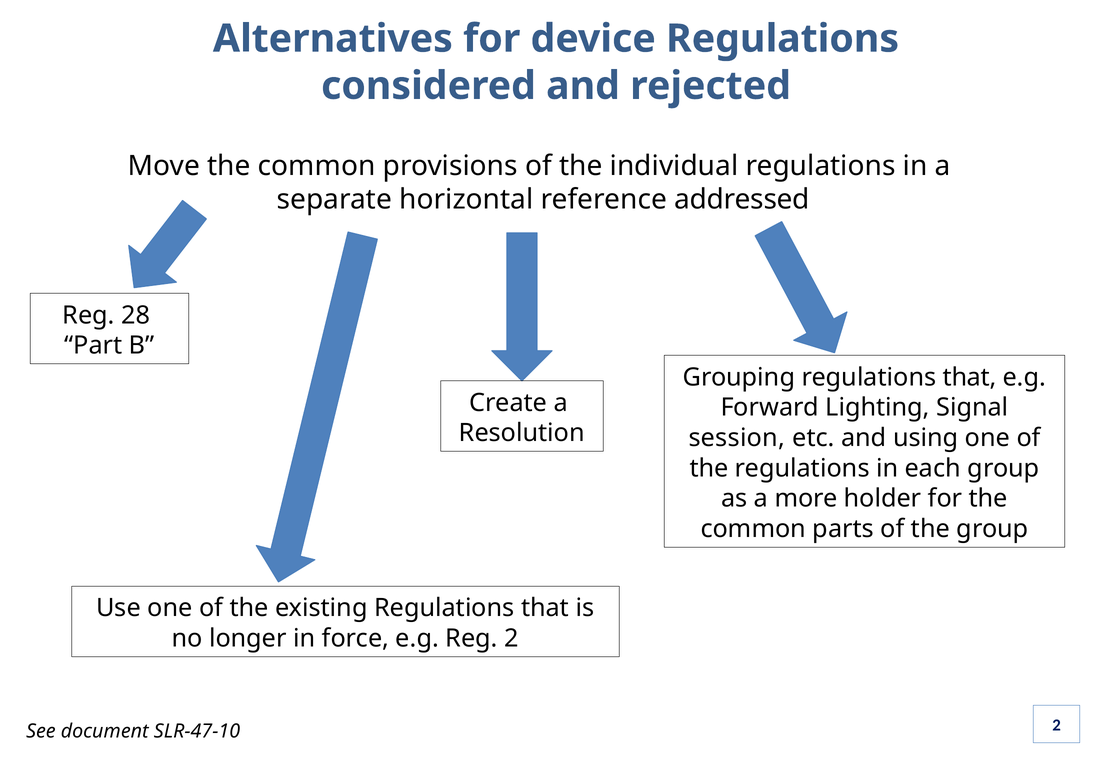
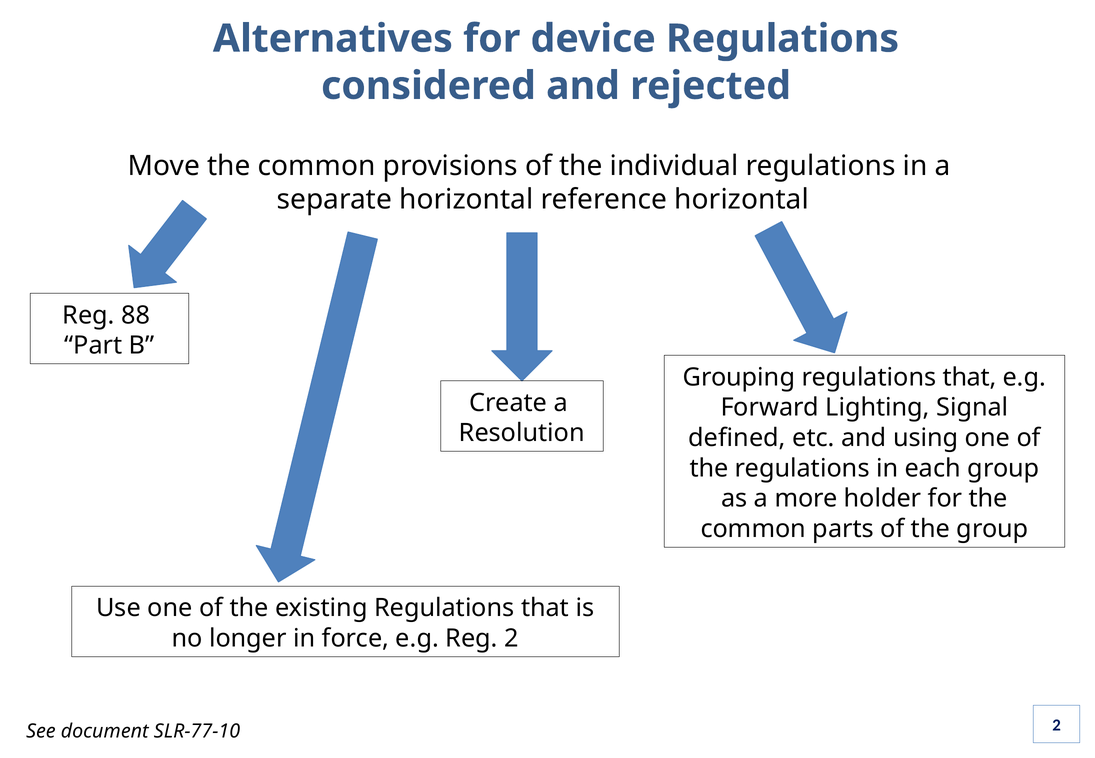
reference addressed: addressed -> horizontal (742, 200)
28: 28 -> 88 (136, 315)
session: session -> defined (737, 438)
SLR-47-10: SLR-47-10 -> SLR-77-10 (197, 731)
